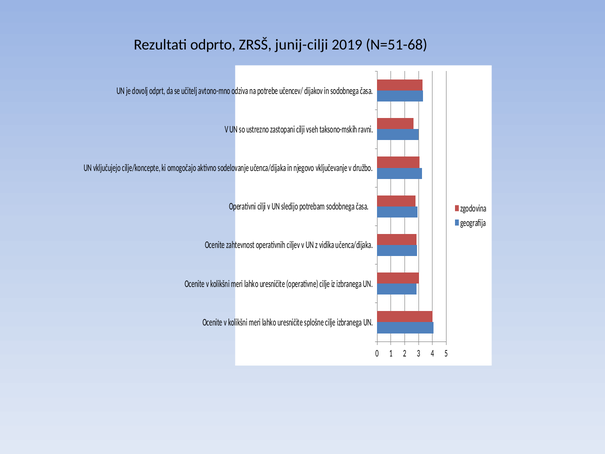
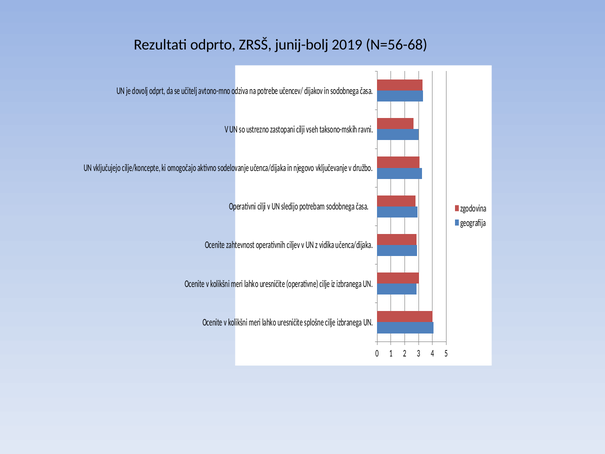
junij-cilji: junij-cilji -> junij-bolj (302, 45)
N=51-68: N=51-68 -> N=56-68 (397, 45)
